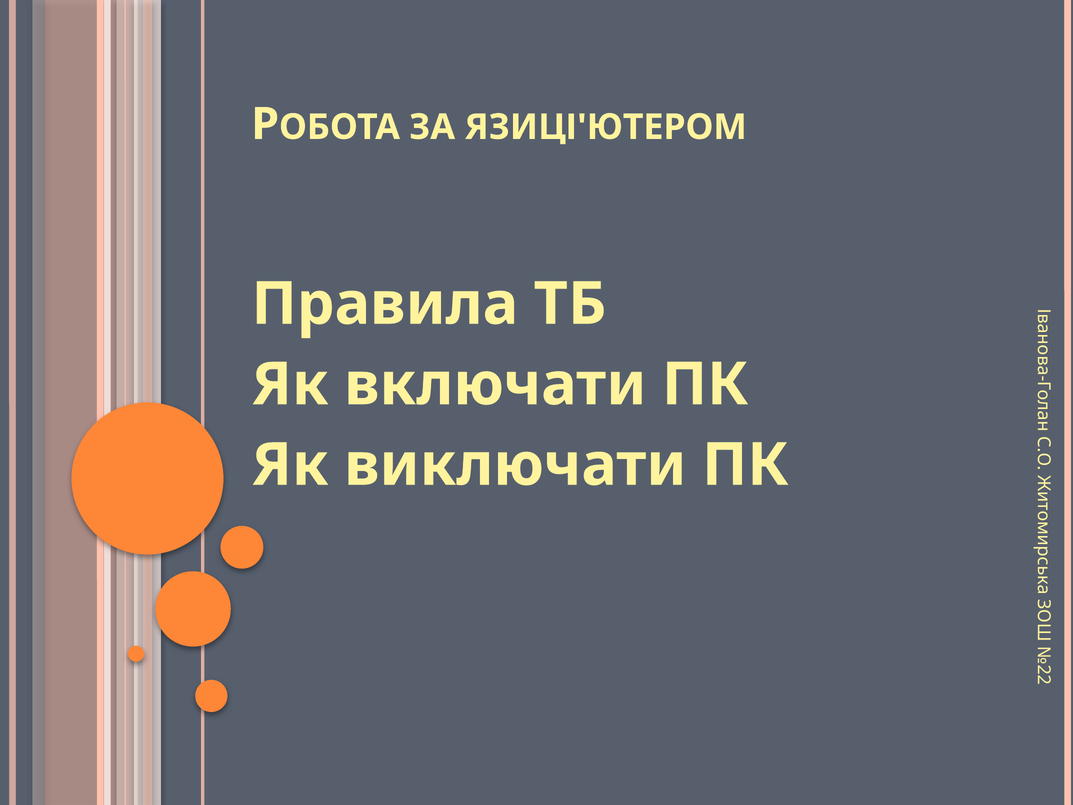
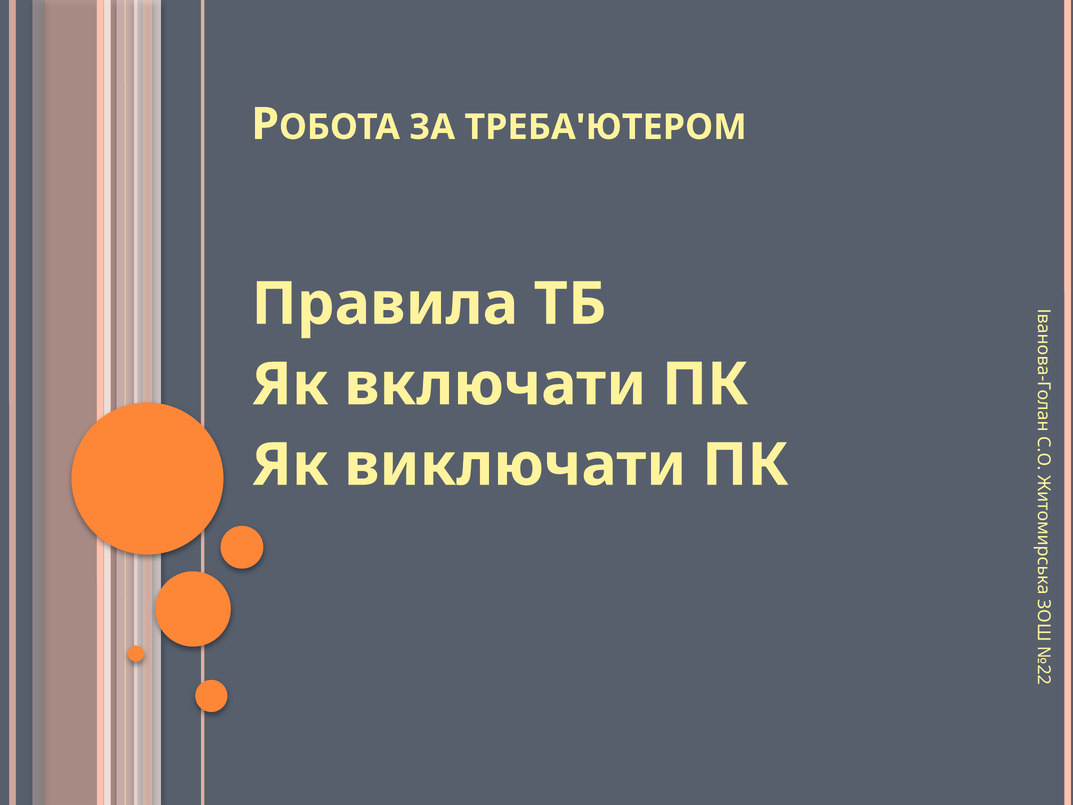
ЯЗИЦІ'ЮТЕРОМ: ЯЗИЦІ'ЮТЕРОМ -> ТРЕБА'ЮТЕРОМ (606, 127)
